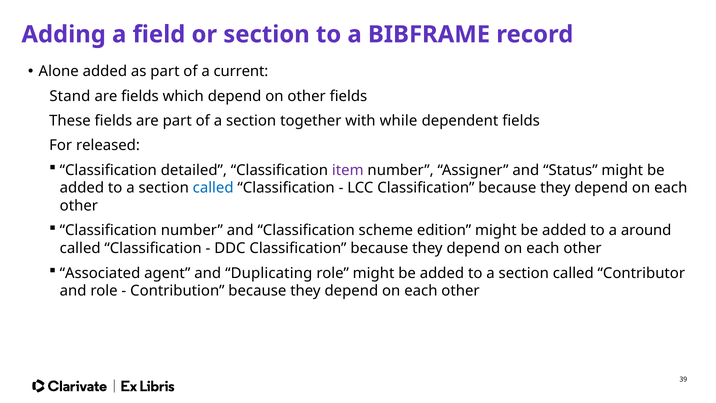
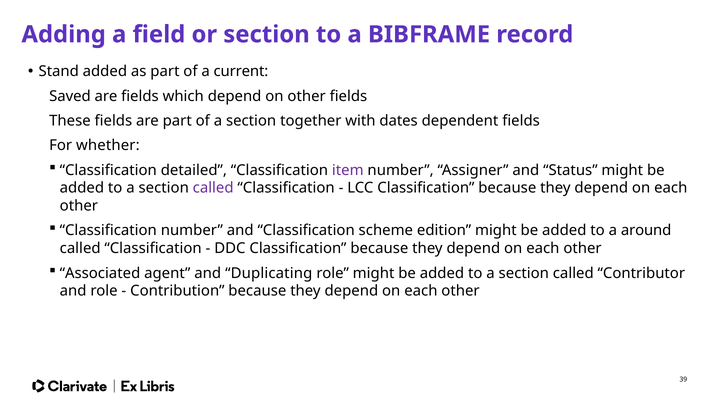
Alone: Alone -> Stand (59, 71)
Stand: Stand -> Saved (70, 96)
while: while -> dates (399, 121)
released: released -> whether (108, 145)
called colour: blue -> purple (213, 188)
